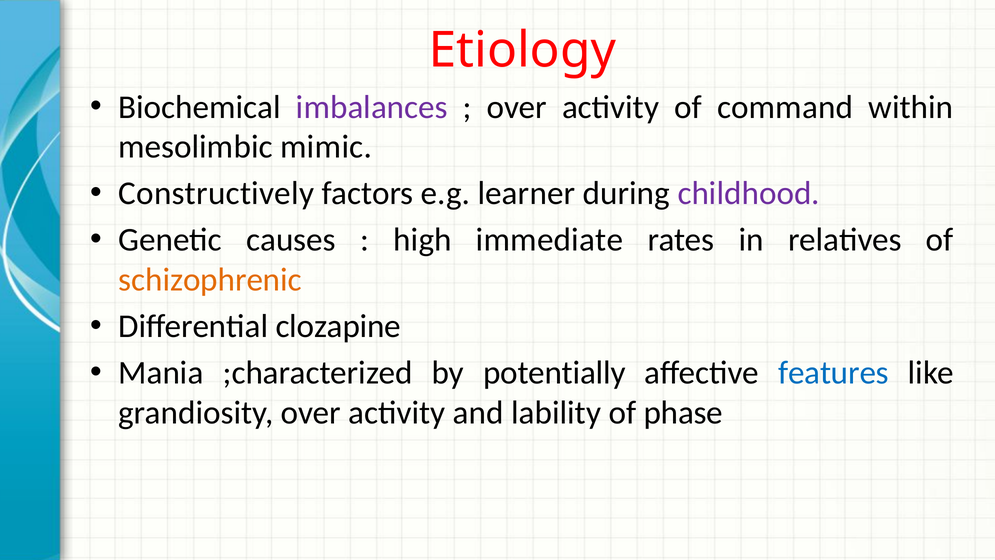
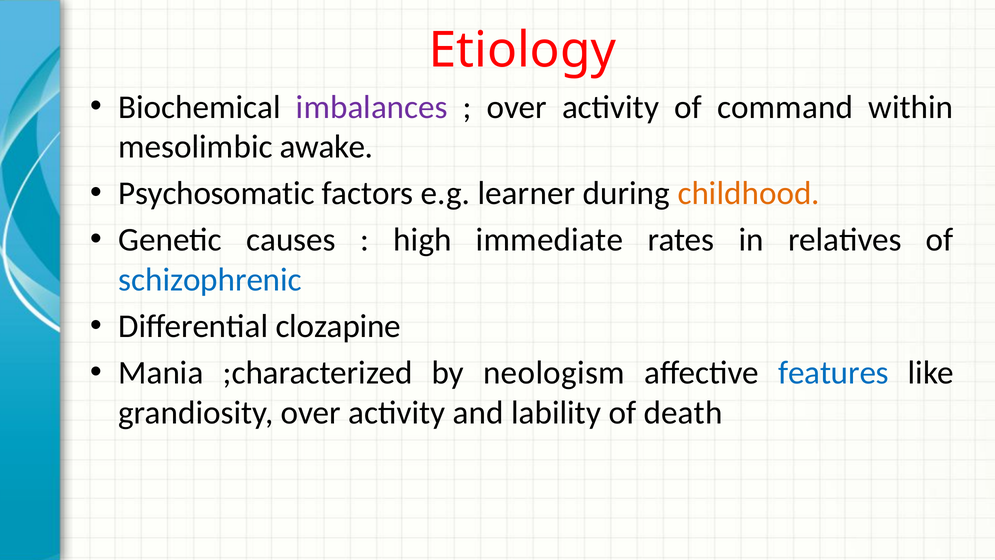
mimic: mimic -> awake (326, 147)
Constructively: Constructively -> Psychosomatic (216, 193)
childhood colour: purple -> orange (749, 193)
schizophrenic colour: orange -> blue (210, 280)
potentially: potentially -> neologism (554, 373)
phase: phase -> death (683, 413)
